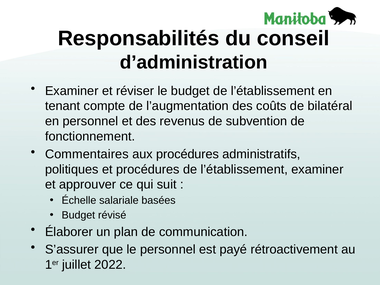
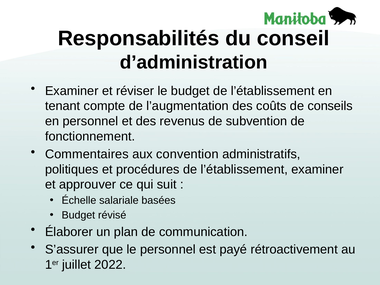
bilatéral: bilatéral -> conseils (330, 106)
aux procédures: procédures -> convention (187, 154)
